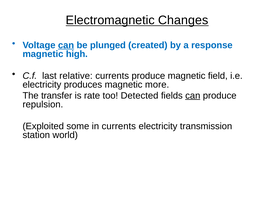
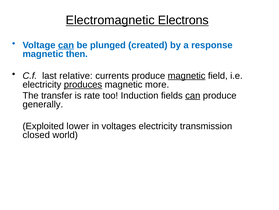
Changes: Changes -> Electrons (183, 20)
high: high -> then (77, 54)
magnetic underline: none -> present (187, 75)
produces underline: none -> present (83, 84)
Detected: Detected -> Induction (140, 95)
repulsion: repulsion -> generally (43, 104)
some: some -> lower (78, 126)
in currents: currents -> voltages (119, 126)
station: station -> closed (36, 135)
